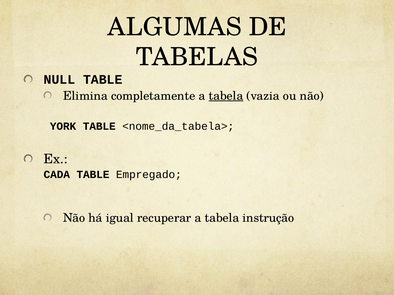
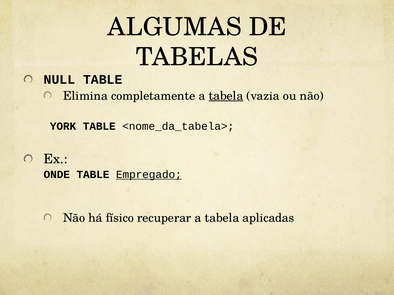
CADA: CADA -> ONDE (57, 175)
Empregado underline: none -> present (149, 175)
igual: igual -> físico (120, 218)
instrução: instrução -> aplicadas (268, 218)
